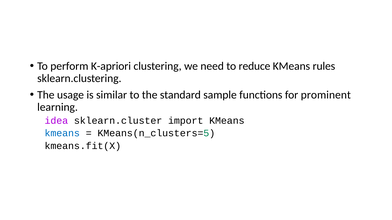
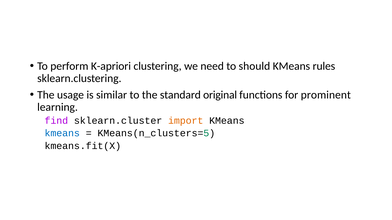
reduce: reduce -> should (254, 66)
sample: sample -> original (220, 95)
idea: idea -> find (56, 121)
import colour: black -> orange (186, 121)
